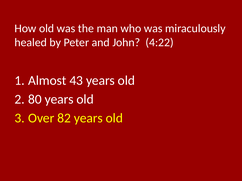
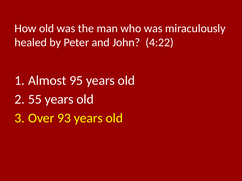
43: 43 -> 95 (76, 81)
80: 80 -> 55 (35, 100)
82: 82 -> 93 (64, 118)
